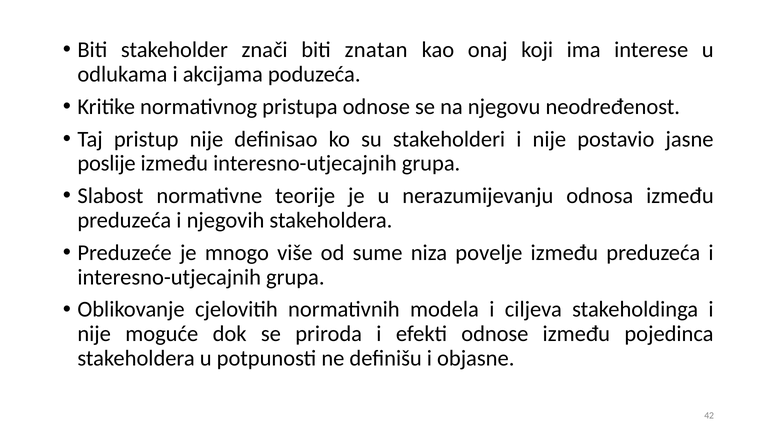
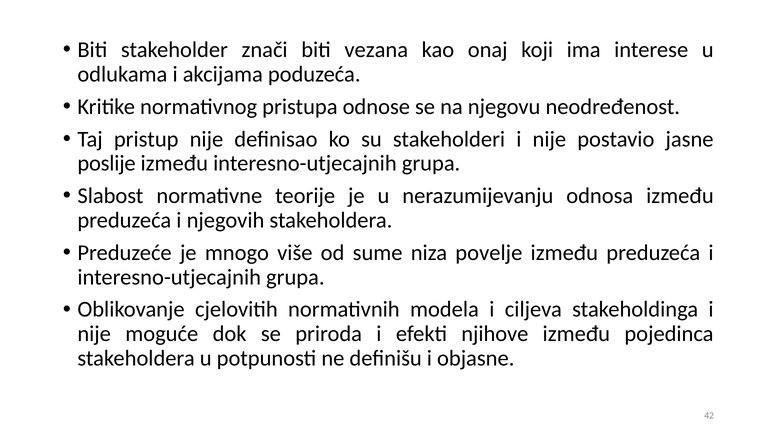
znatan: znatan -> vezana (376, 50)
efekti odnose: odnose -> njihove (495, 334)
